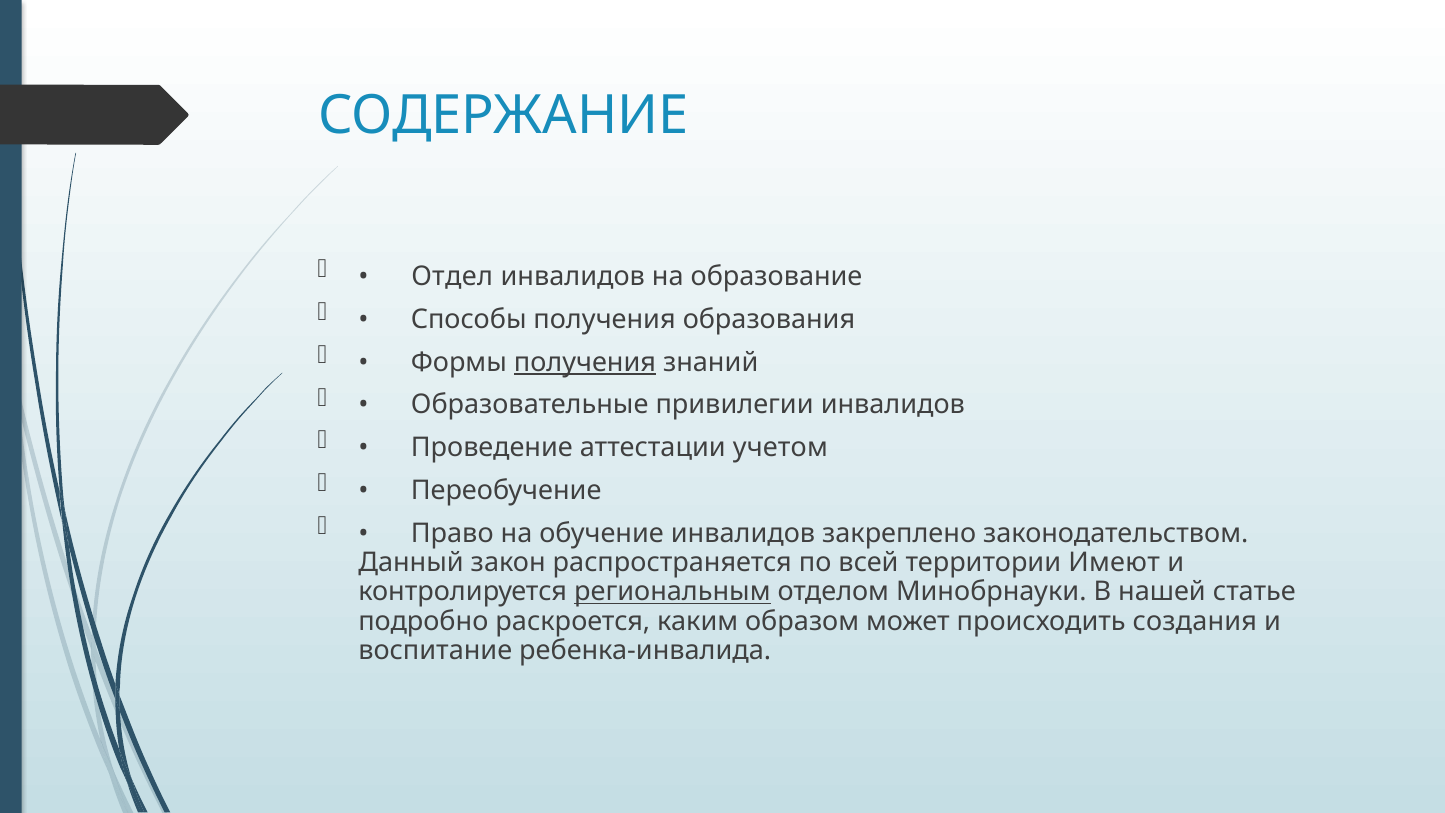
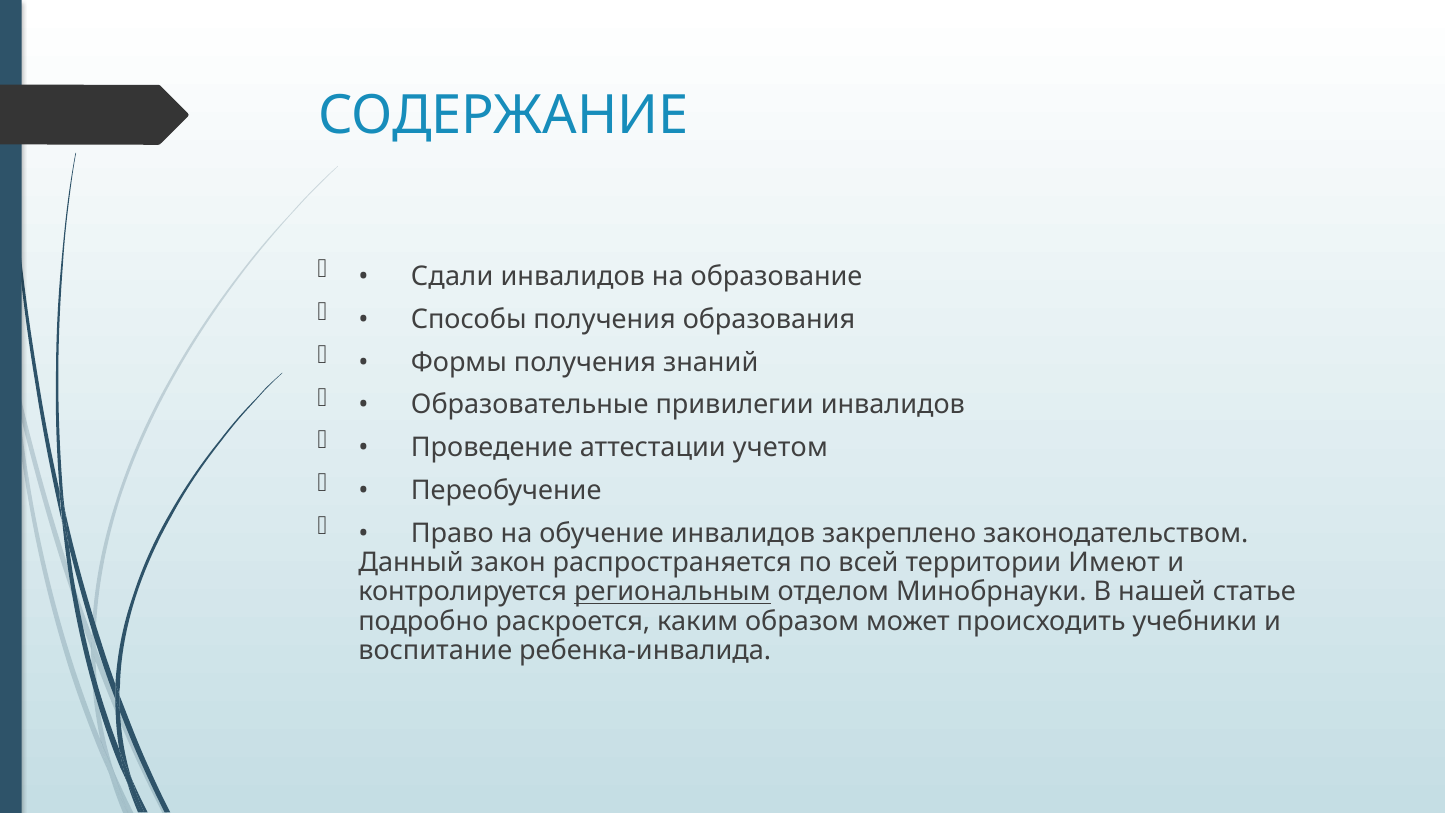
Отдел: Отдел -> Сдали (452, 276)
получения underline: present -> none (585, 362)
создания: создания -> учебники (1195, 621)
